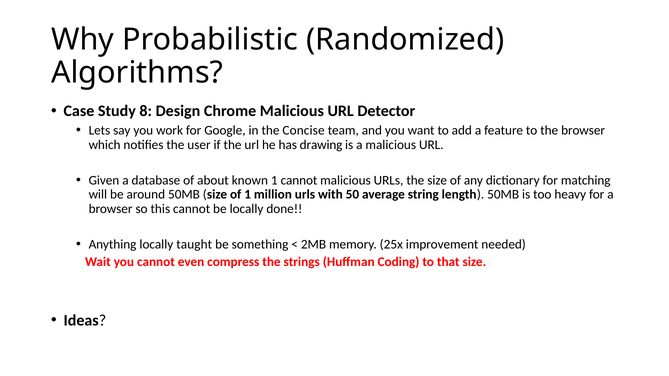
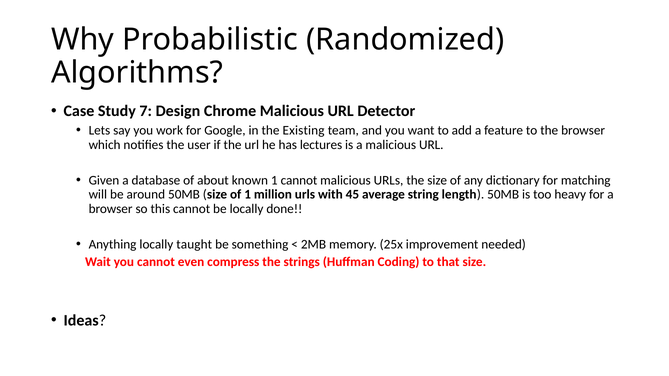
8: 8 -> 7 (146, 111)
Concise: Concise -> Existing (304, 131)
drawing: drawing -> lectures (321, 145)
50: 50 -> 45 (352, 195)
